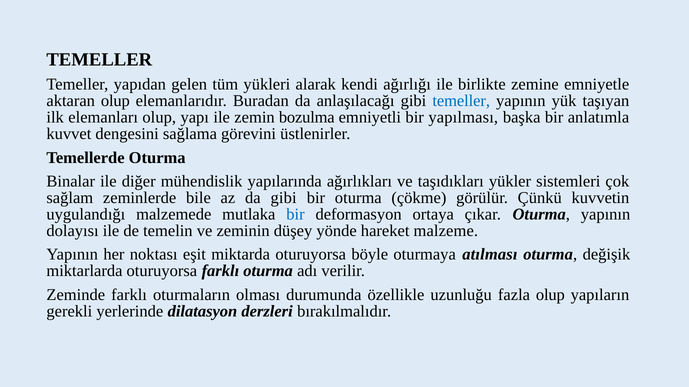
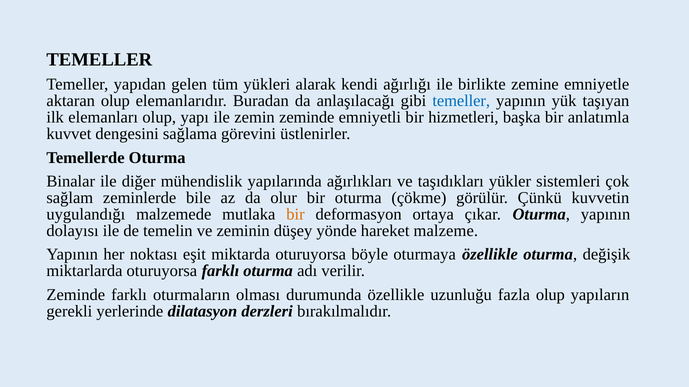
zemin bozulma: bozulma -> zeminde (307, 118)
yapılması: yapılması -> hizmetleri (463, 118)
da gibi: gibi -> olur (284, 198)
bir colour: blue -> orange (295, 215)
oturmaya atılması: atılması -> özellikle (490, 255)
